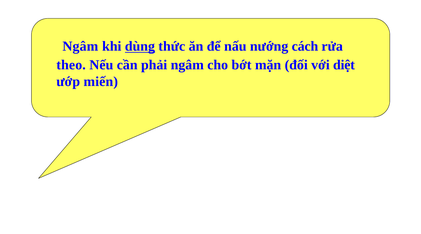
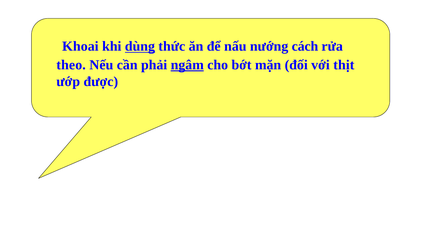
Ngâm: Ngâm -> Khoai (80, 46)
ngâm underline: none -> present (187, 65)
diệt: diệt -> thịt (344, 65)
miến: miến -> được (101, 82)
